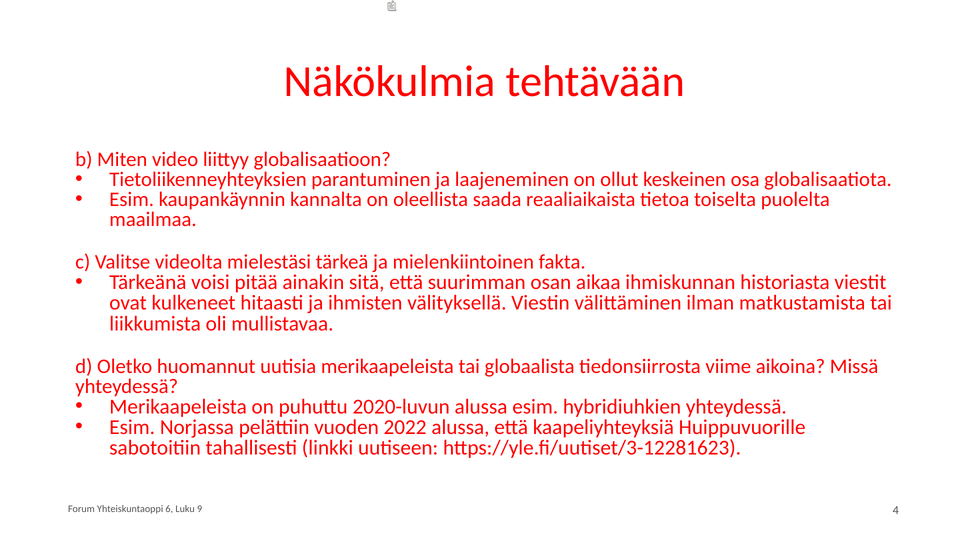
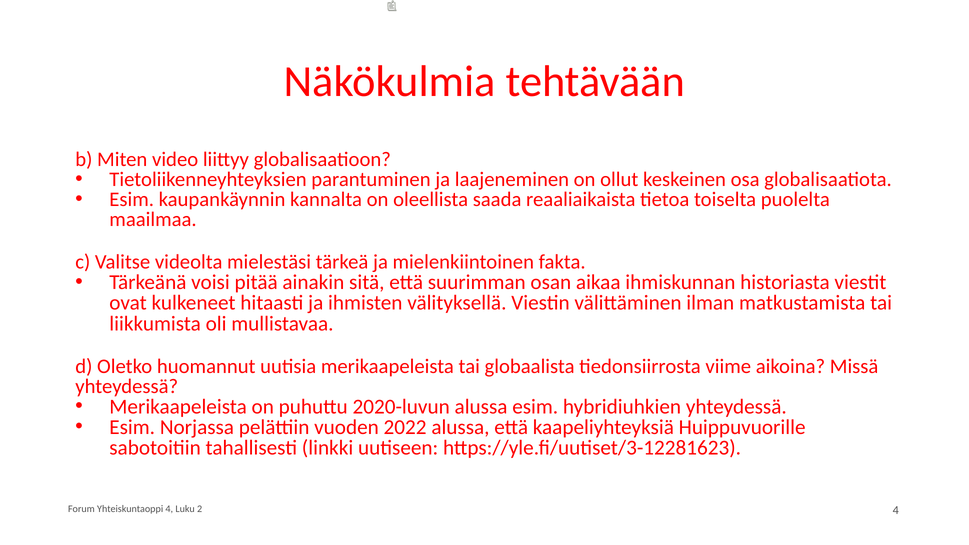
Yhteiskuntaoppi 6: 6 -> 4 (169, 509)
9: 9 -> 2 (200, 509)
